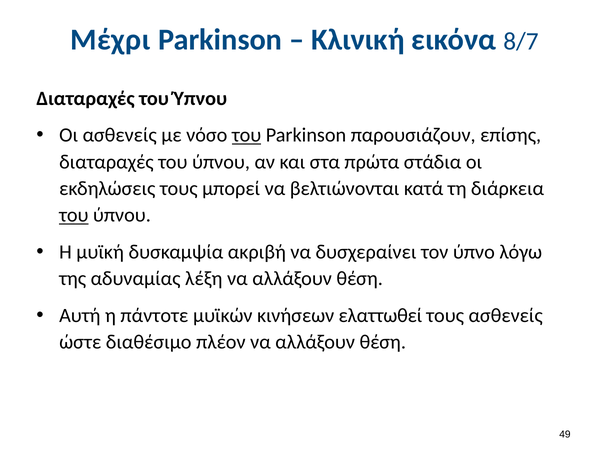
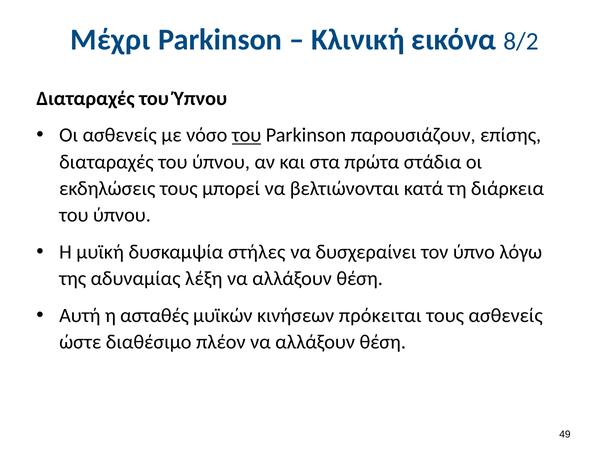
8/7: 8/7 -> 8/2 (521, 42)
του underline: present -> none (74, 215)
ακριβή: ακριβή -> στήλες (257, 252)
πάντοτε: πάντοτε -> ασταθές (155, 316)
ελαττωθεί: ελαττωθεί -> πρόκειται (380, 316)
